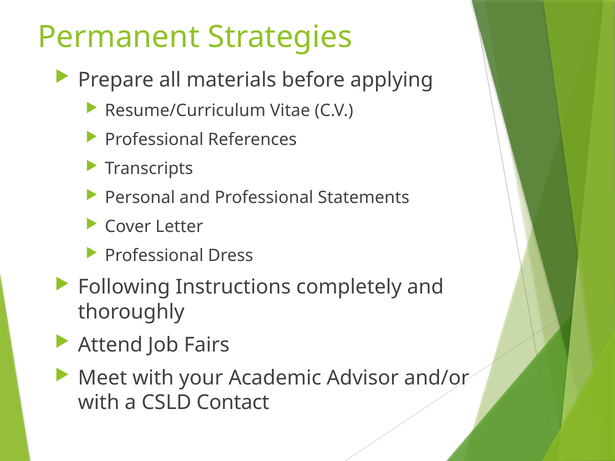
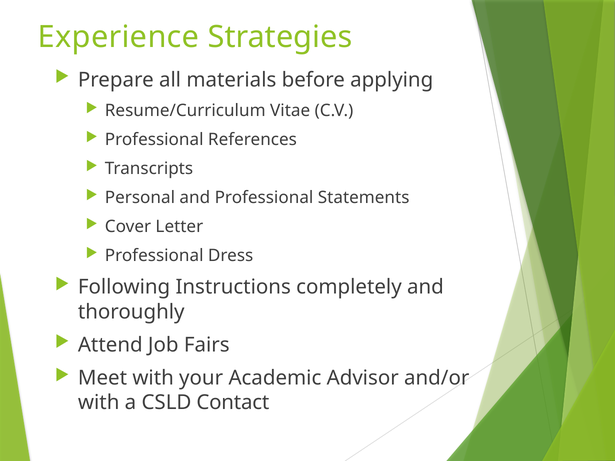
Permanent: Permanent -> Experience (119, 37)
